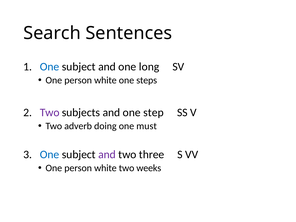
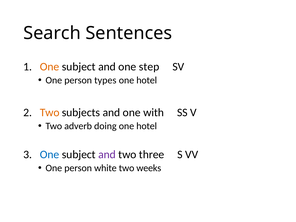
One colour: blue -> orange (50, 67)
long: long -> step (149, 67)
white: white -> types (105, 80)
steps: steps -> hotel (147, 80)
Two colour: purple -> orange (50, 113)
step: step -> with (154, 113)
doing one must: must -> hotel (147, 126)
